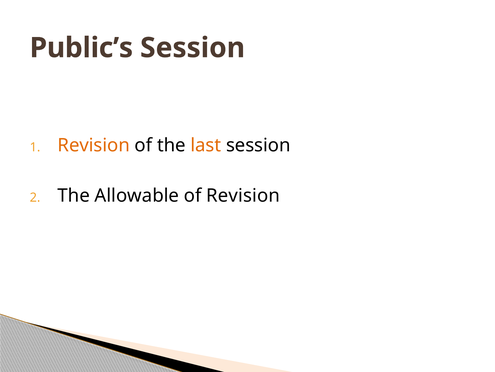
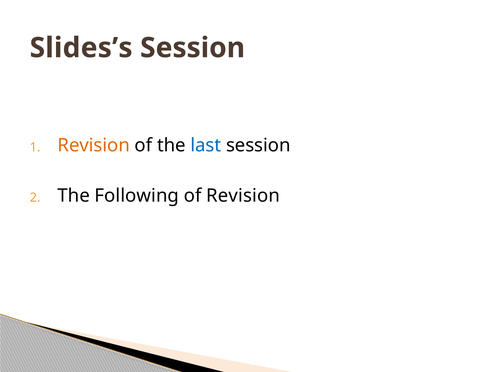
Public’s: Public’s -> Slides’s (81, 48)
last colour: orange -> blue (206, 145)
Allowable: Allowable -> Following (137, 195)
